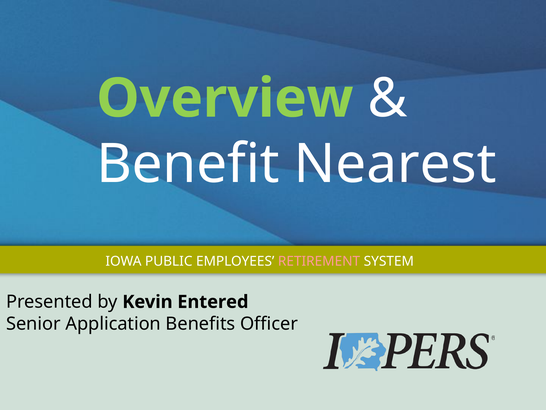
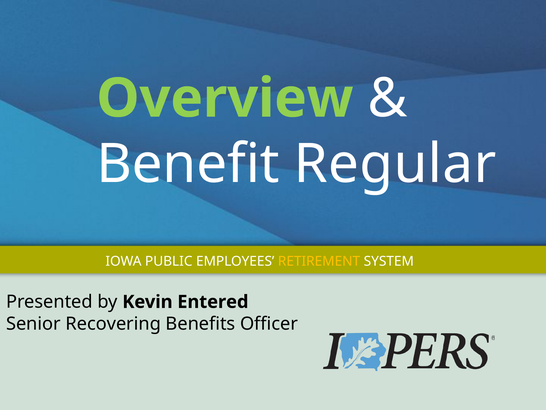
Nearest: Nearest -> Regular (395, 164)
RETIREMENT colour: pink -> yellow (319, 261)
Application: Application -> Recovering (113, 323)
